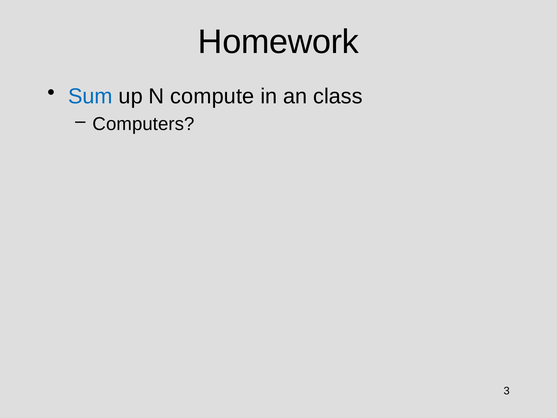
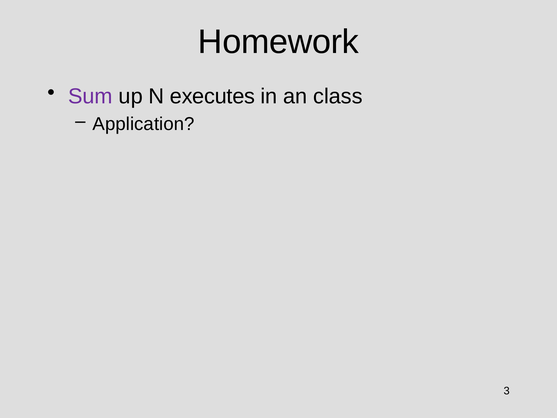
Sum colour: blue -> purple (90, 96)
compute: compute -> executes (212, 96)
Computers: Computers -> Application (144, 124)
